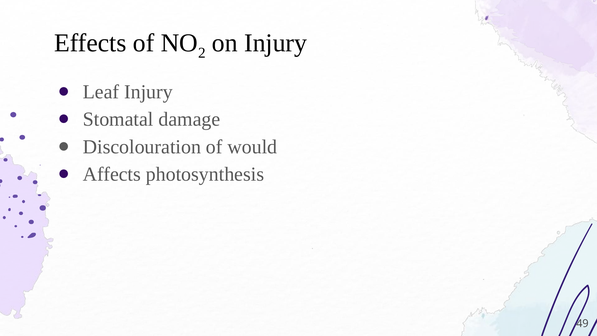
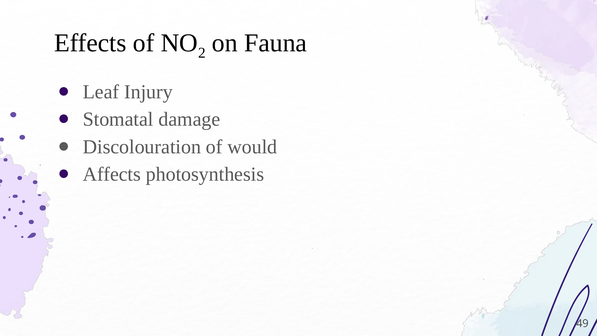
on Injury: Injury -> Fauna (276, 43)
